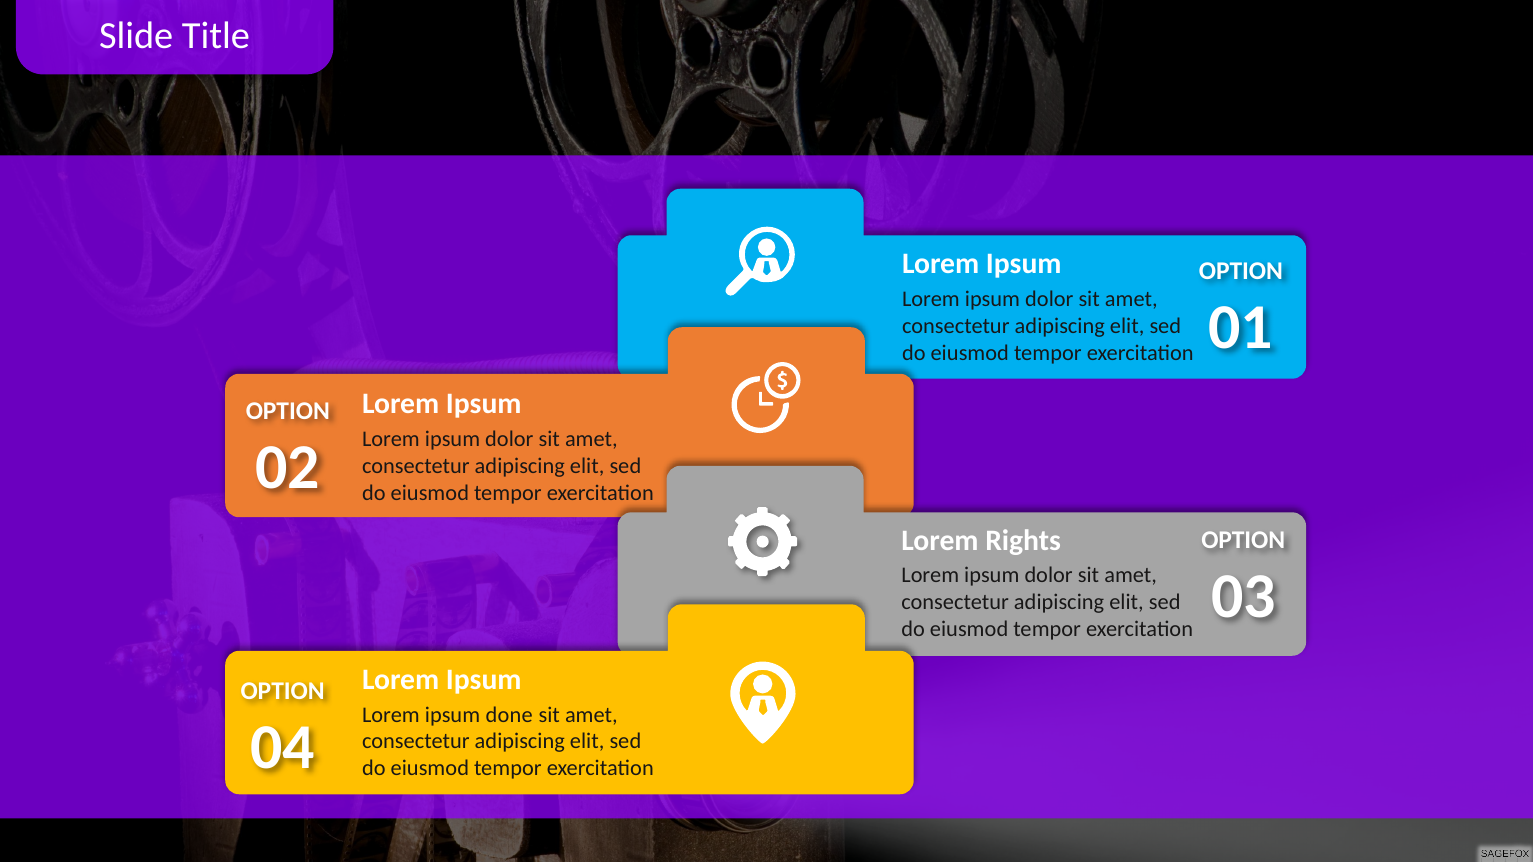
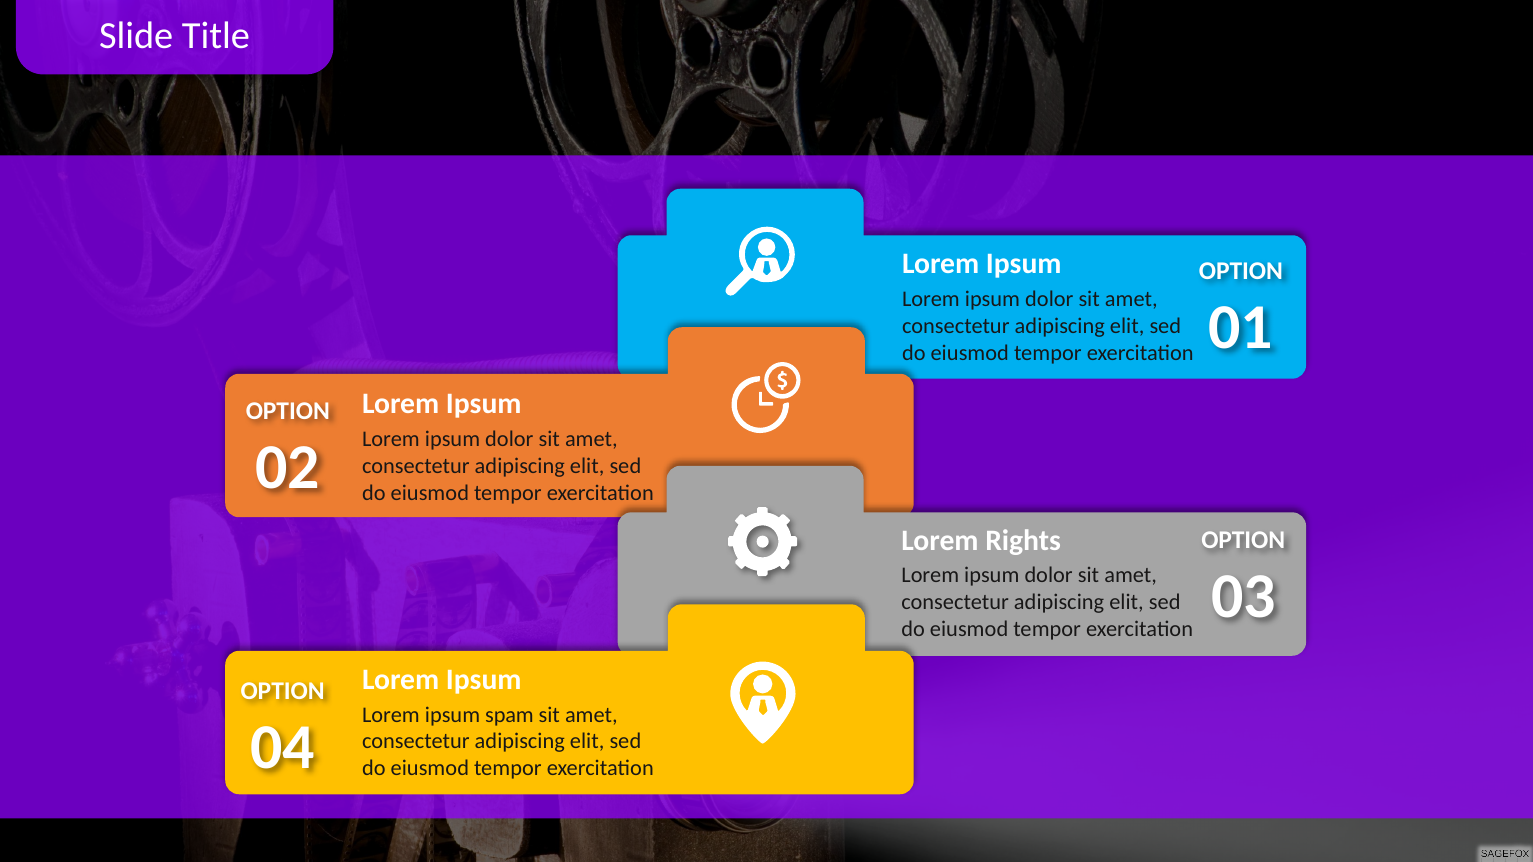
done: done -> spam (509, 715)
